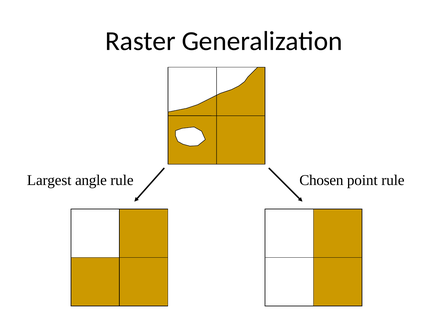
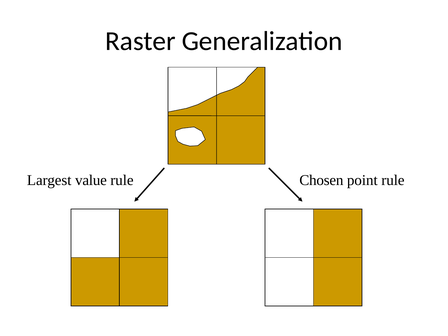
angle: angle -> value (91, 180)
